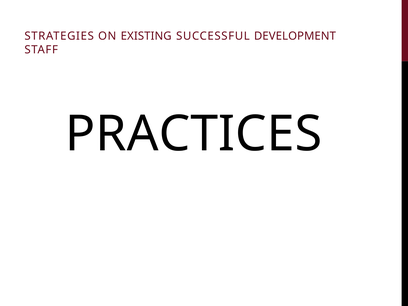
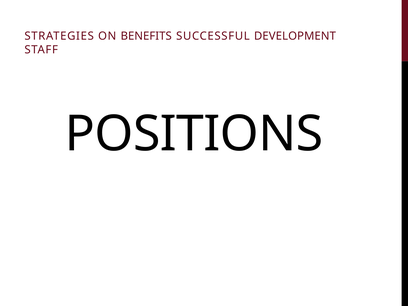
EXISTING: EXISTING -> BENEFITS (146, 36)
PRACTICES: PRACTICES -> POSITIONS (194, 134)
